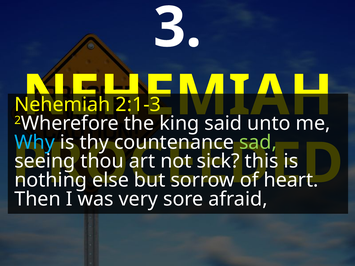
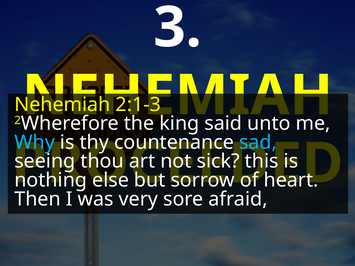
sad colour: light green -> light blue (258, 142)
